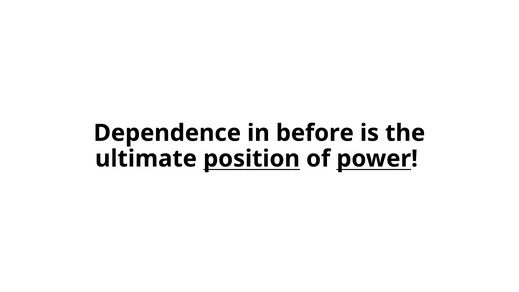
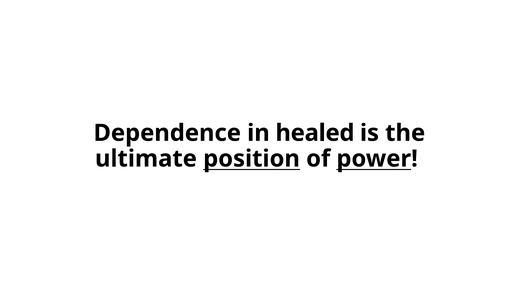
before: before -> healed (315, 133)
